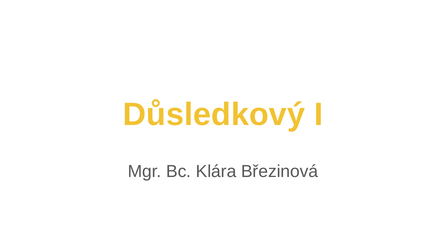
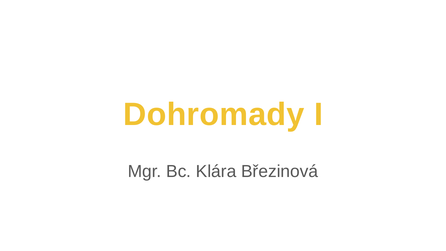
Důsledkový: Důsledkový -> Dohromady (214, 114)
